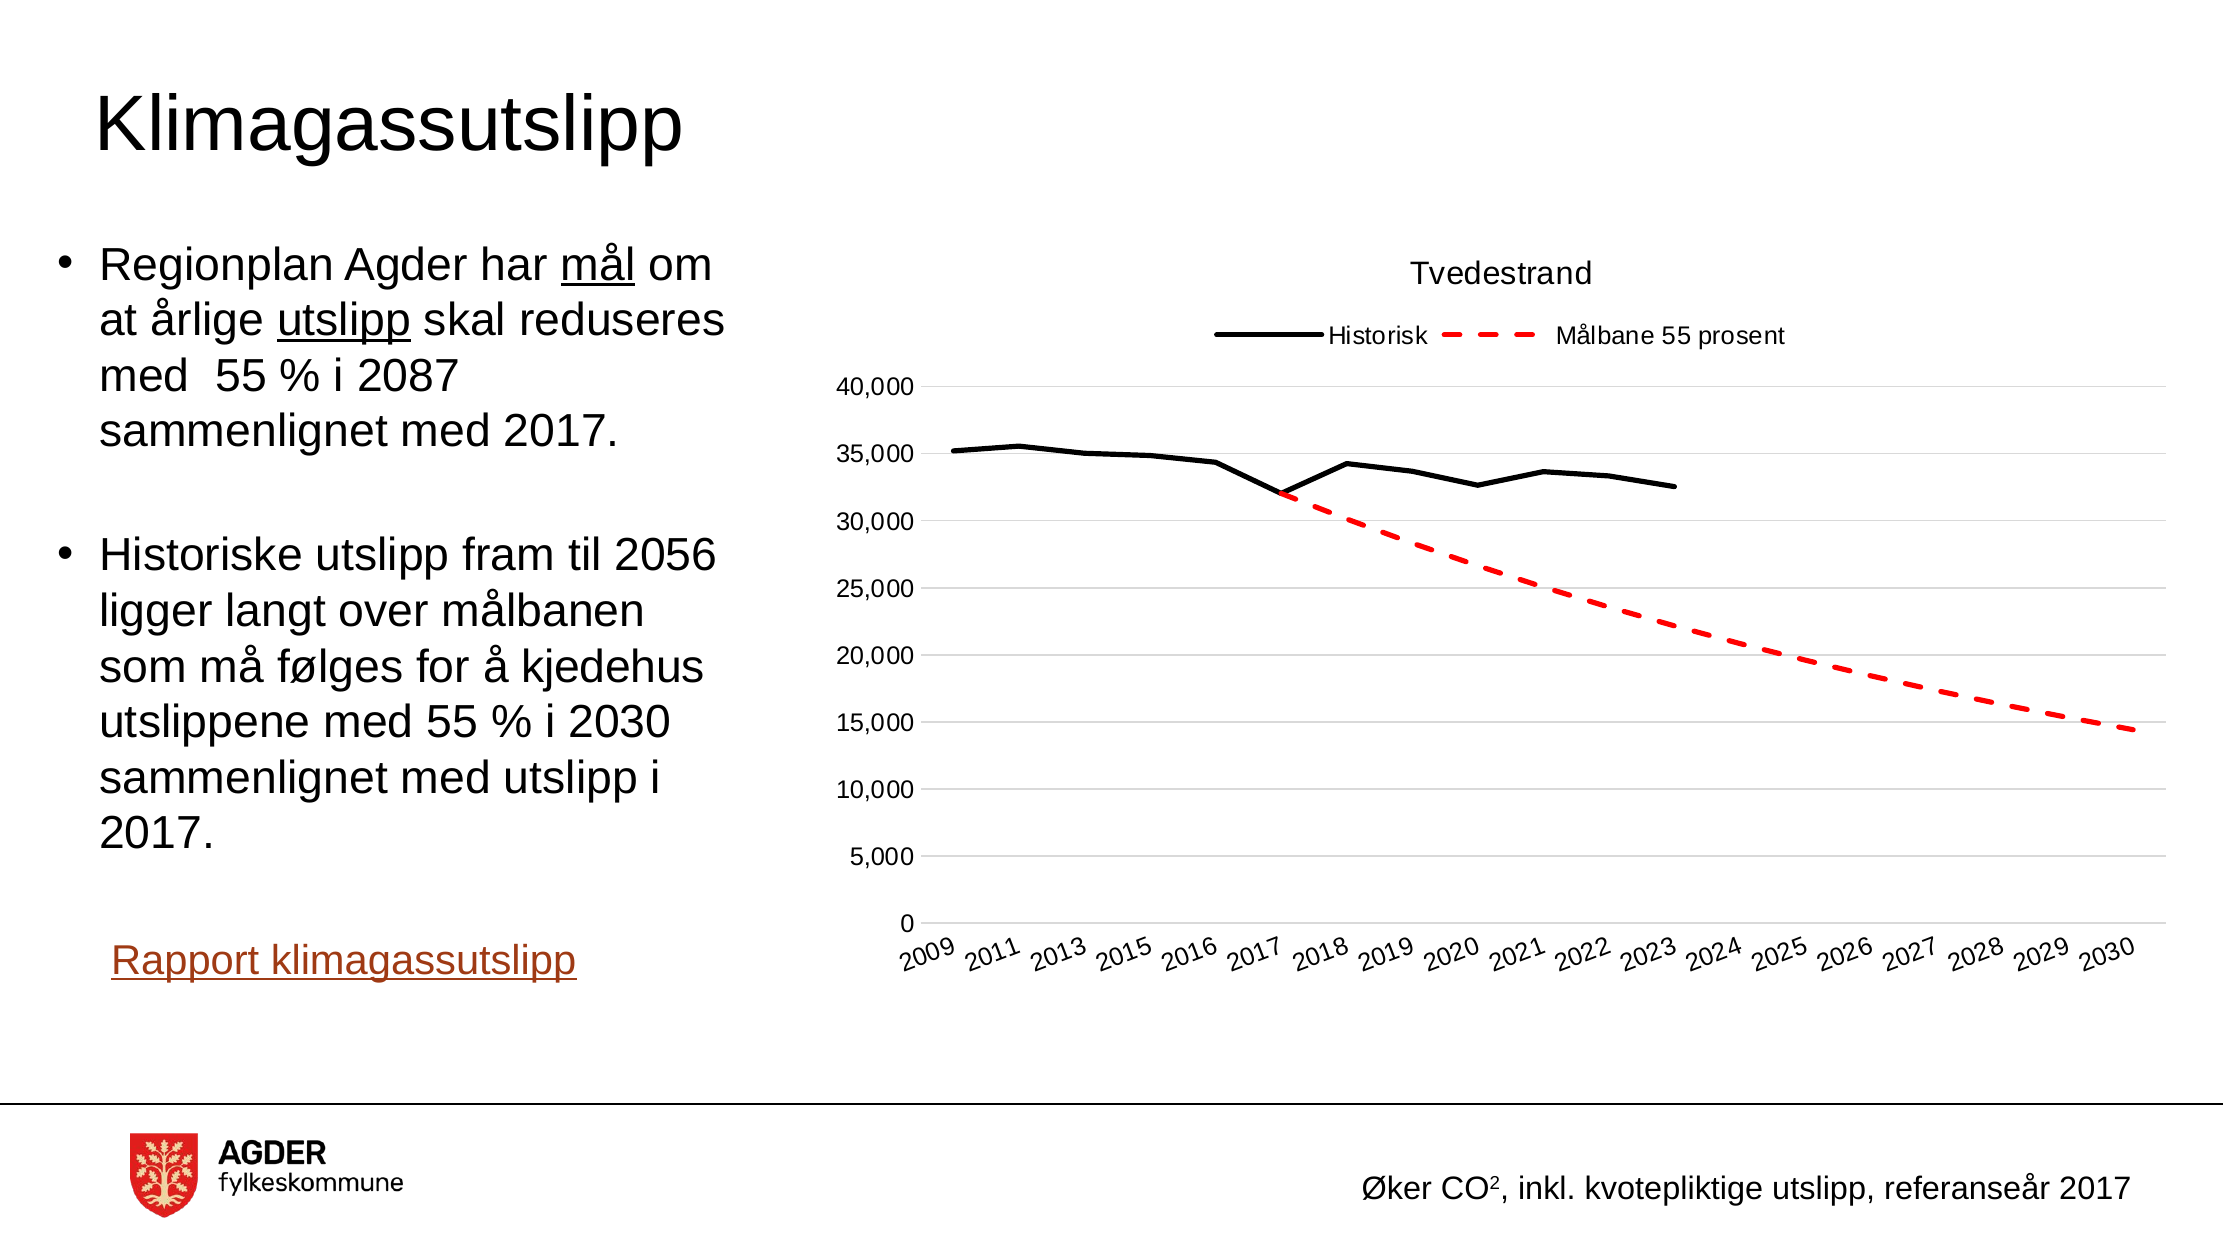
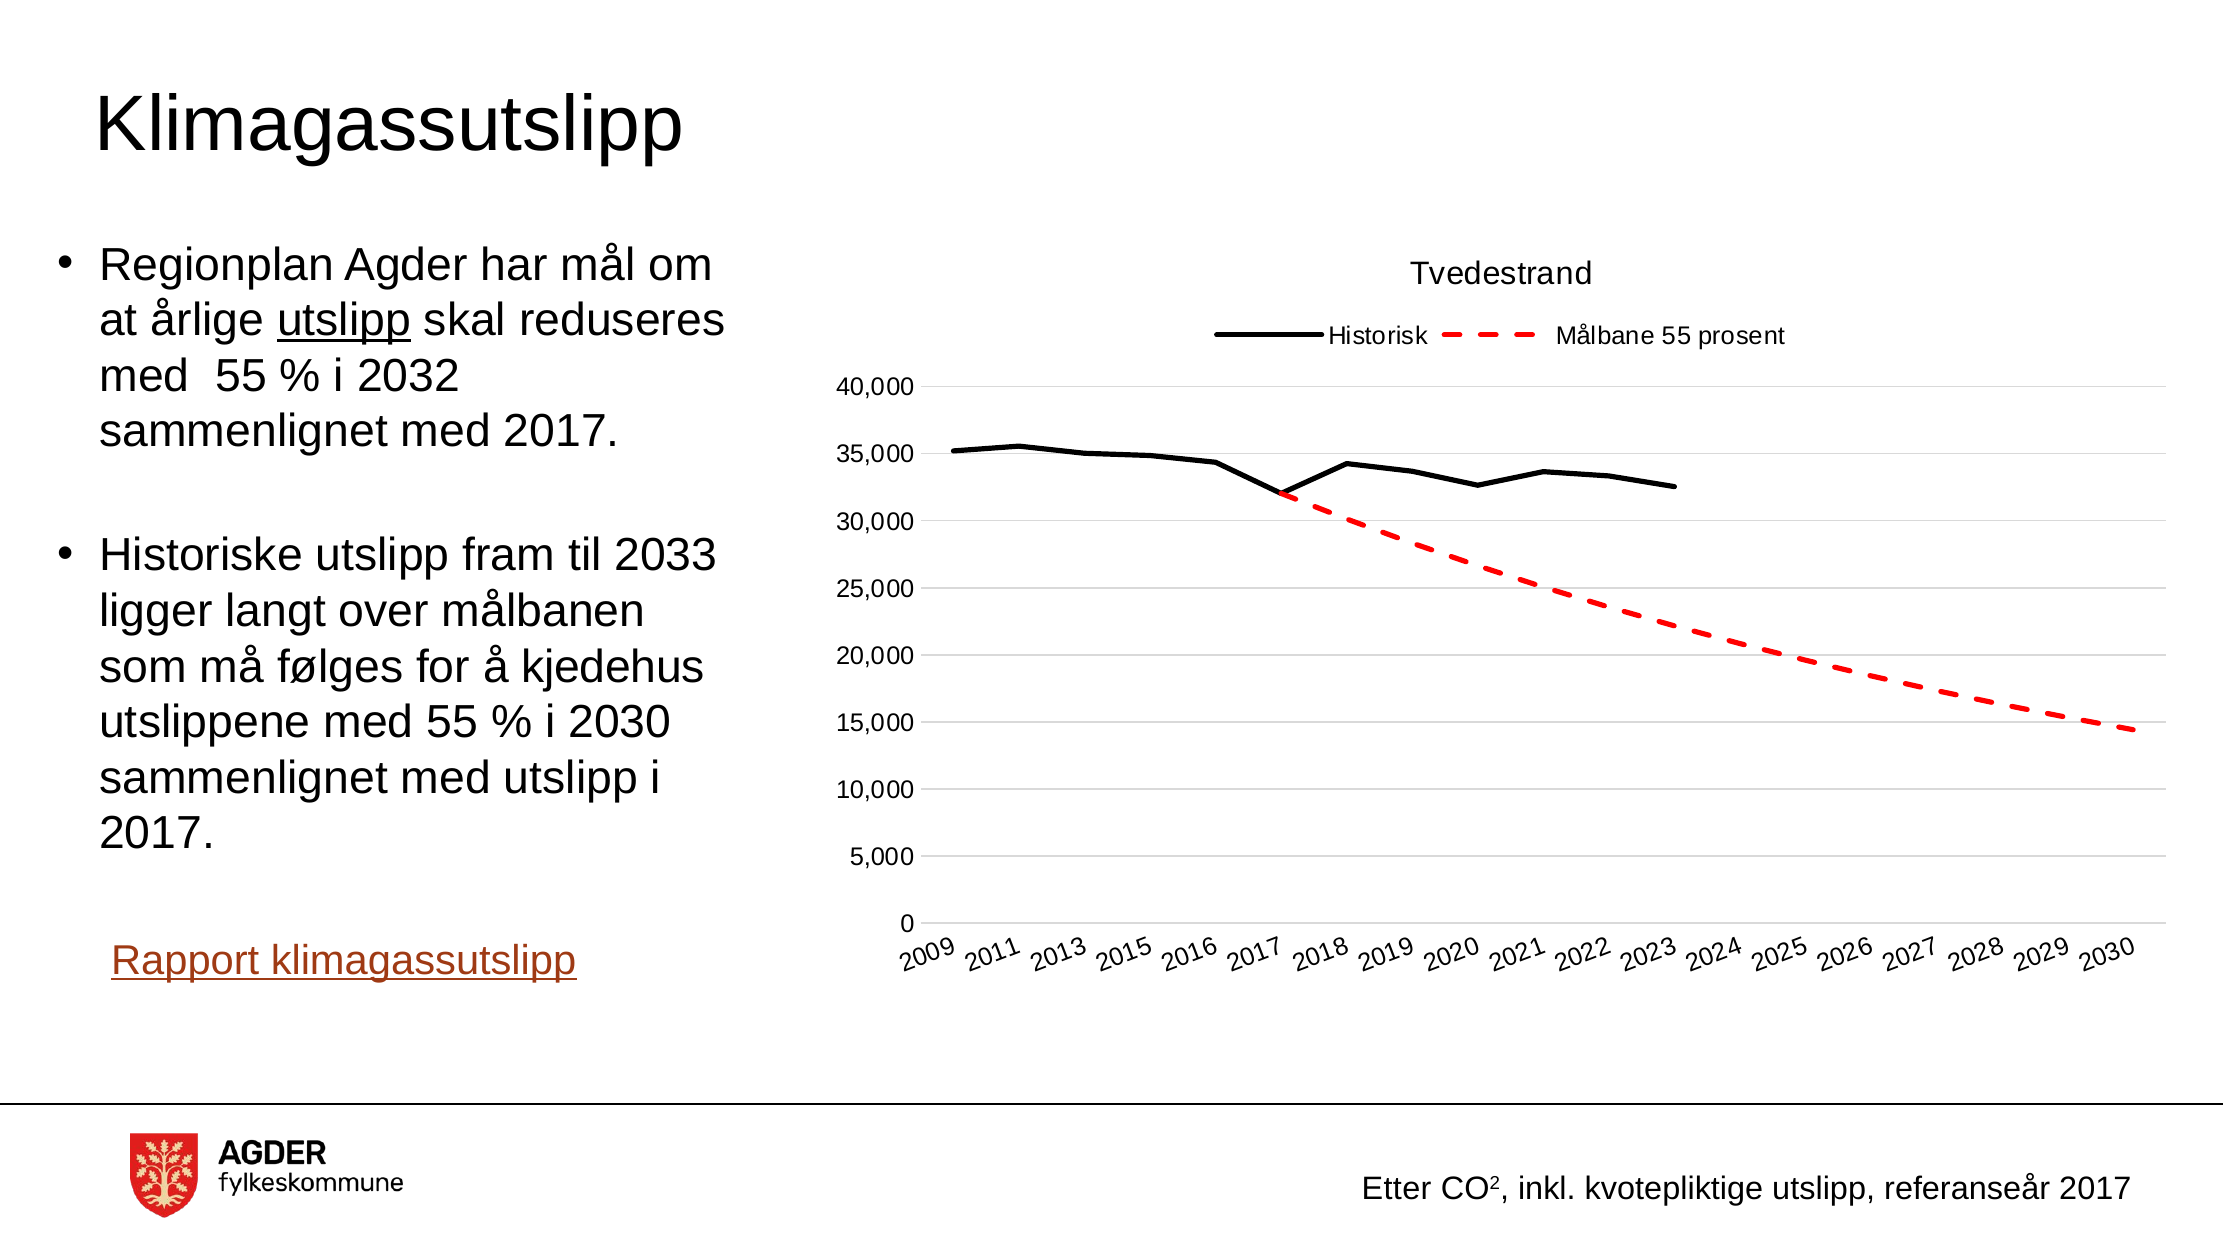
mål underline: present -> none (598, 265)
2087: 2087 -> 2032 (409, 376)
2056: 2056 -> 2033 (666, 556)
Øker: Øker -> Etter (1397, 1189)
